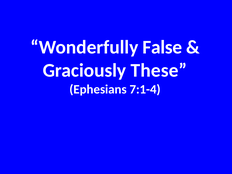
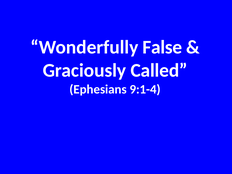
These: These -> Called (159, 70)
7:1-4: 7:1-4 -> 9:1-4 (145, 89)
